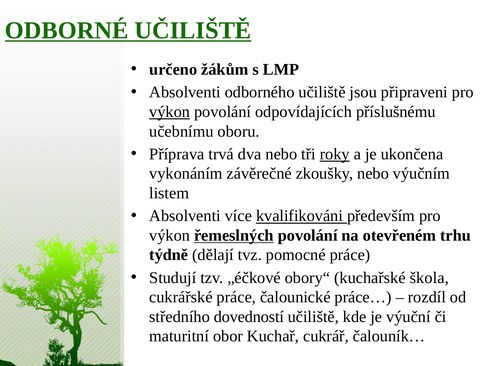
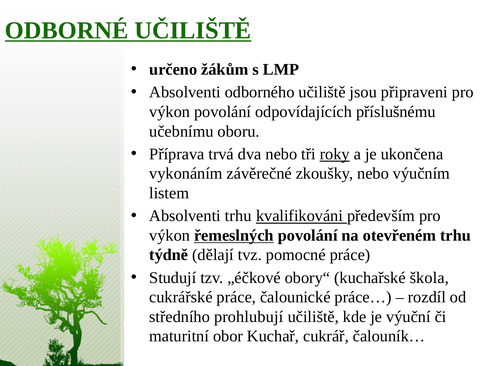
výkon underline: present -> none (170, 112)
Absolventi více: více -> trhu (238, 216)
dovedností: dovedností -> prohlubují (249, 317)
